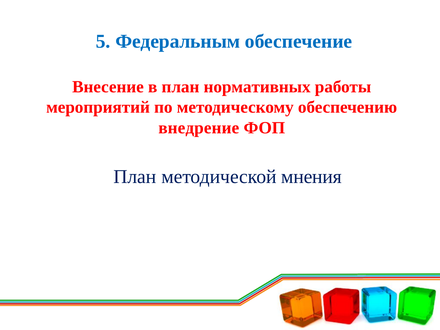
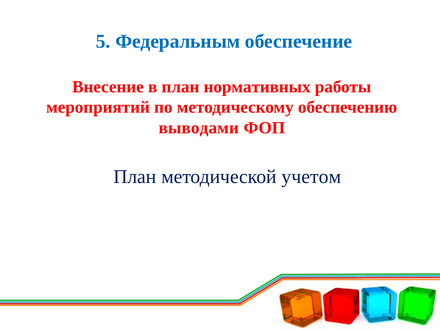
внедрение: внедрение -> выводами (199, 128)
мнения: мнения -> учетом (311, 177)
